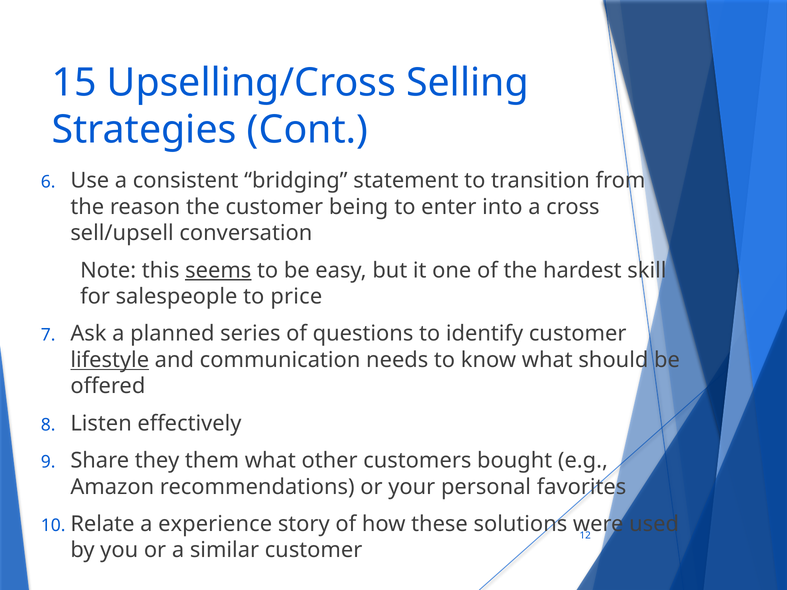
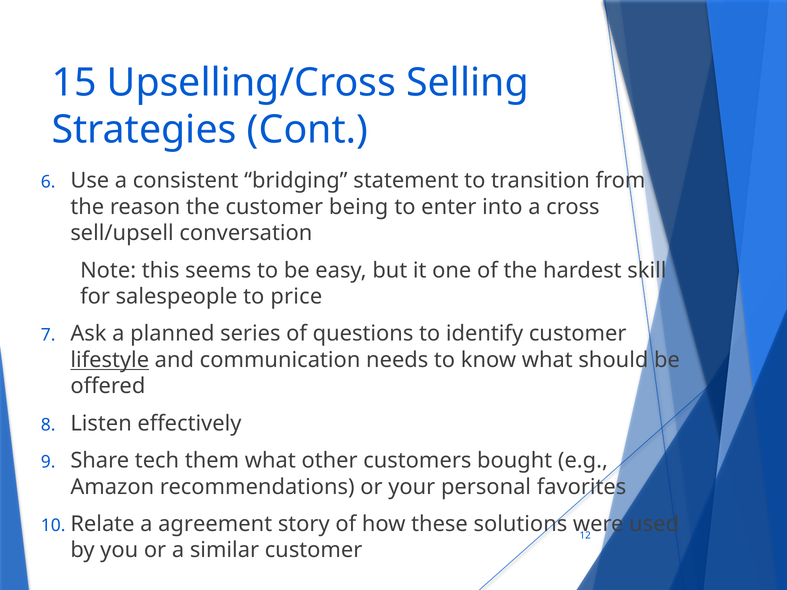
seems underline: present -> none (218, 270)
they: they -> tech (157, 461)
experience: experience -> agreement (215, 524)
